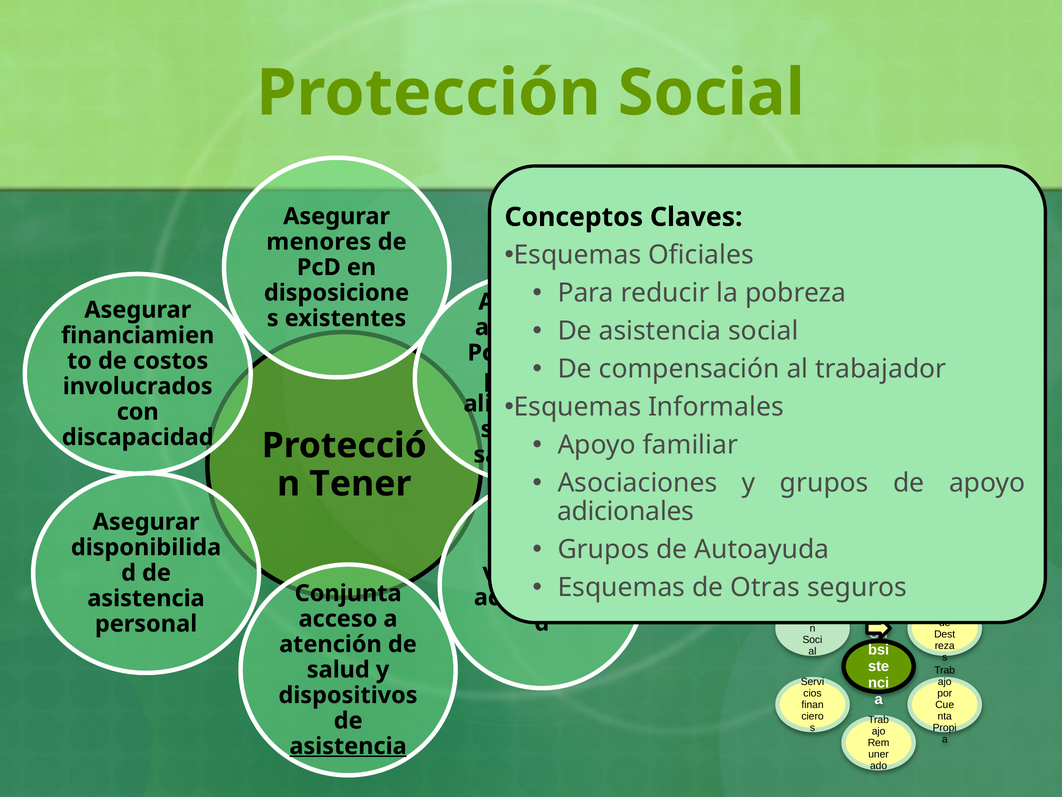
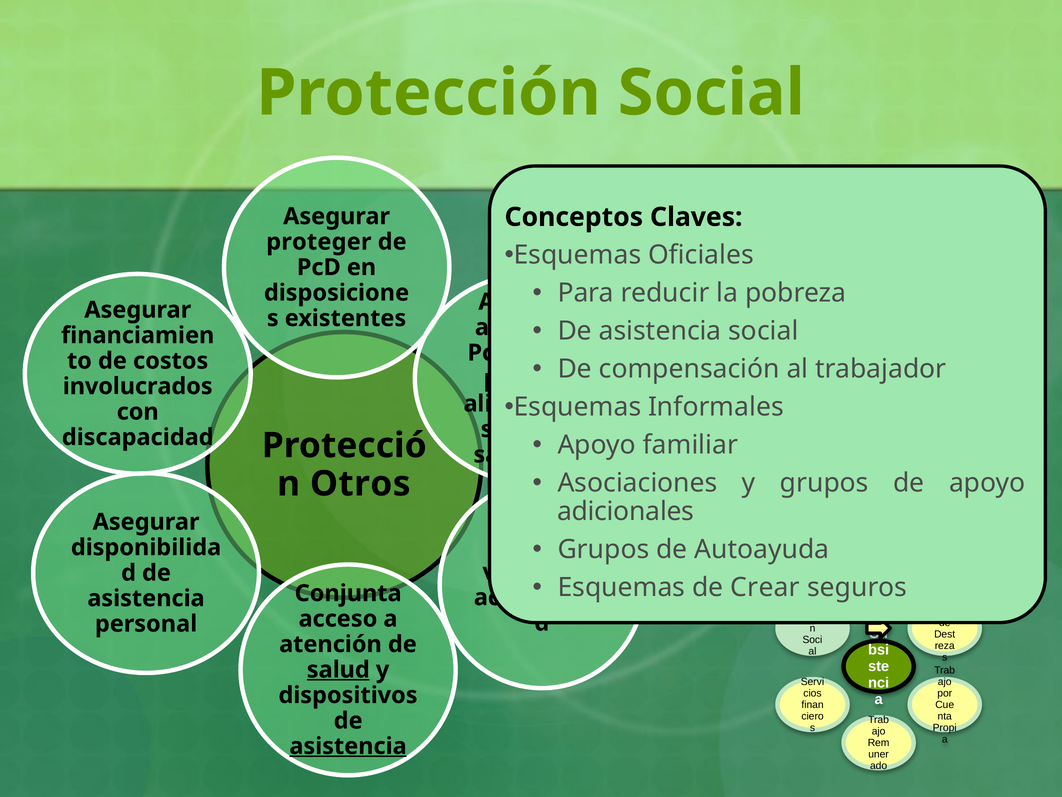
menores: menores -> proteger (319, 242)
Tener: Tener -> Otros (360, 483)
Otras: Otras -> Crear (765, 587)
salud underline: none -> present (338, 669)
